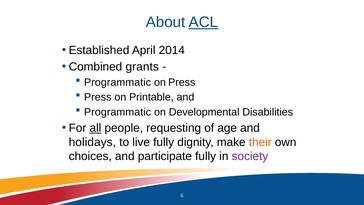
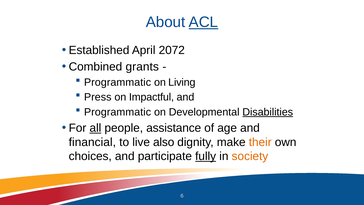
2014: 2014 -> 2072 (172, 50)
on Press: Press -> Living (182, 82)
Printable: Printable -> Impactful (151, 97)
Disabilities underline: none -> present (268, 112)
requesting: requesting -> assistance (174, 128)
holidays: holidays -> financial (92, 142)
live fully: fully -> also (164, 142)
fully underline: none -> present (206, 156)
society colour: purple -> orange (250, 156)
